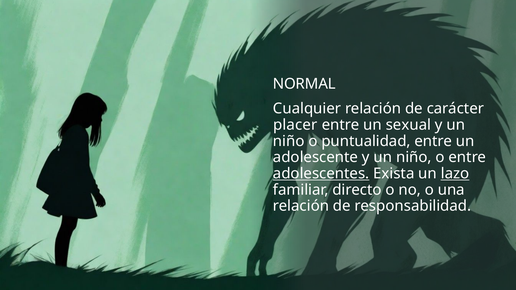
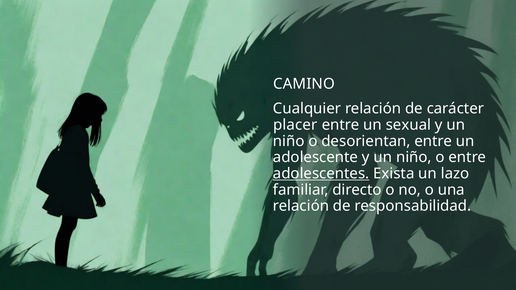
NORMAL: NORMAL -> CAMINO (304, 84)
puntualidad: puntualidad -> desorientan (366, 141)
lazo underline: present -> none (455, 174)
